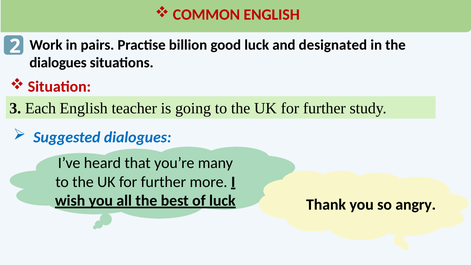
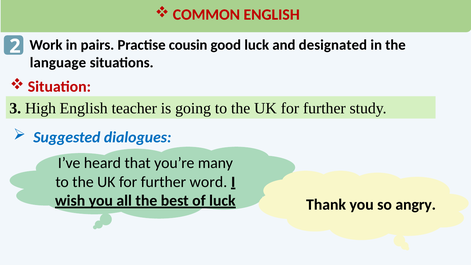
billion: billion -> cousin (188, 45)
dialogues: dialogues -> language (58, 63)
Each: Each -> High (41, 108)
more: more -> word (208, 182)
